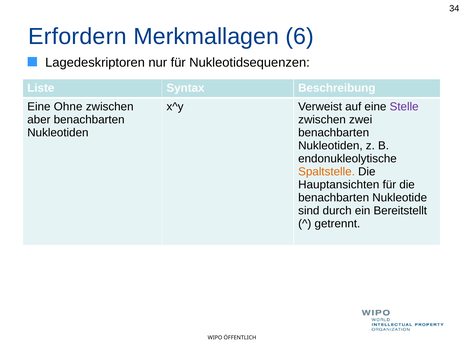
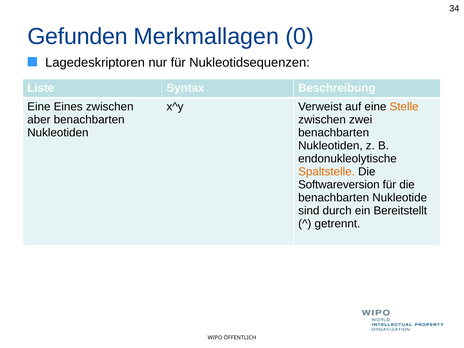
Erfordern: Erfordern -> Gefunden (78, 37)
6: 6 -> 0 (300, 37)
Ohne: Ohne -> Eines (68, 107)
Stelle colour: purple -> orange (404, 107)
Hauptansichten: Hauptansichten -> Softwareversion (339, 185)
